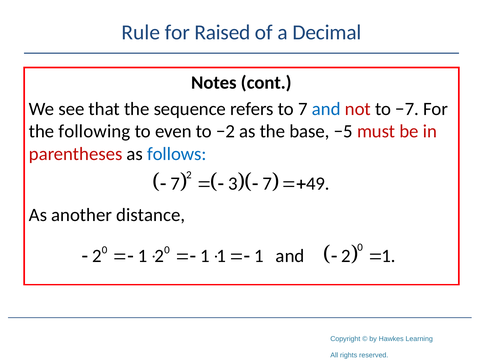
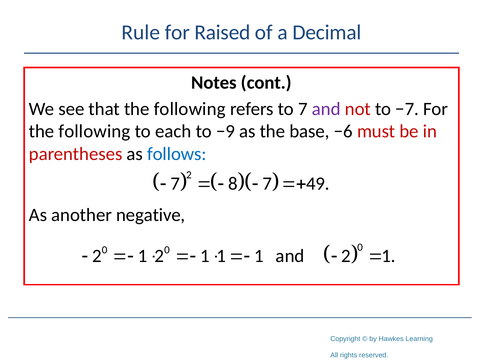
that the sequence: sequence -> following (190, 109)
and colour: blue -> purple (326, 109)
even: even -> each (173, 131)
−2: −2 -> −9 (225, 131)
−5: −5 -> −6 (343, 131)
3: 3 -> 8 (233, 184)
distance: distance -> negative (151, 215)
